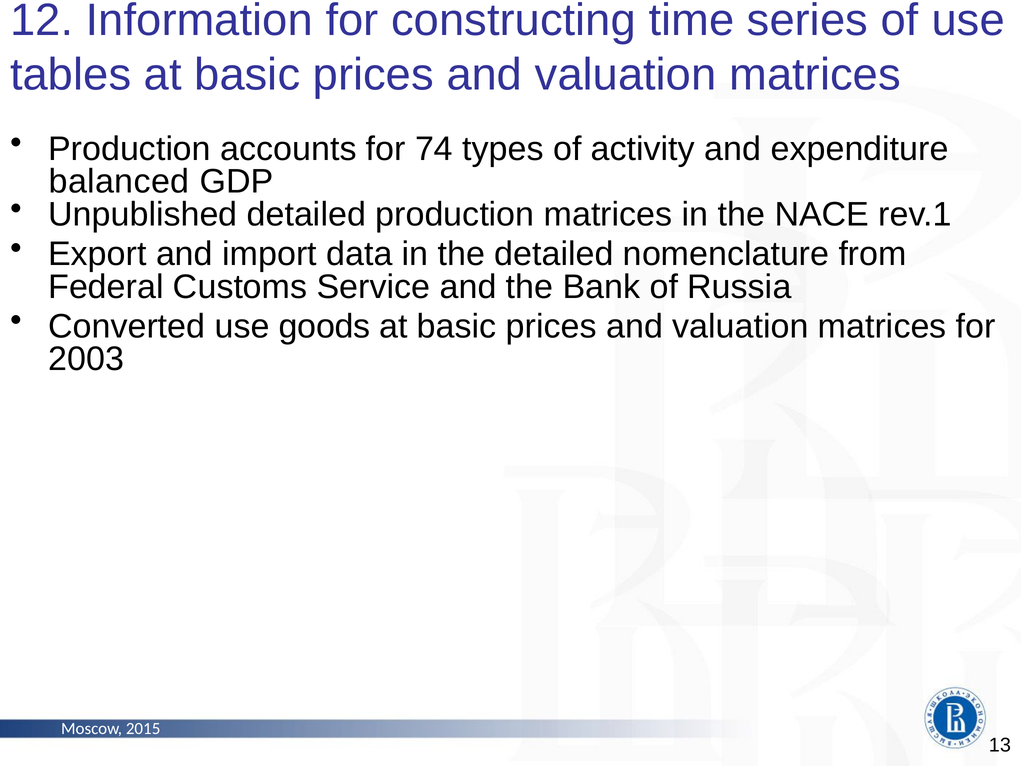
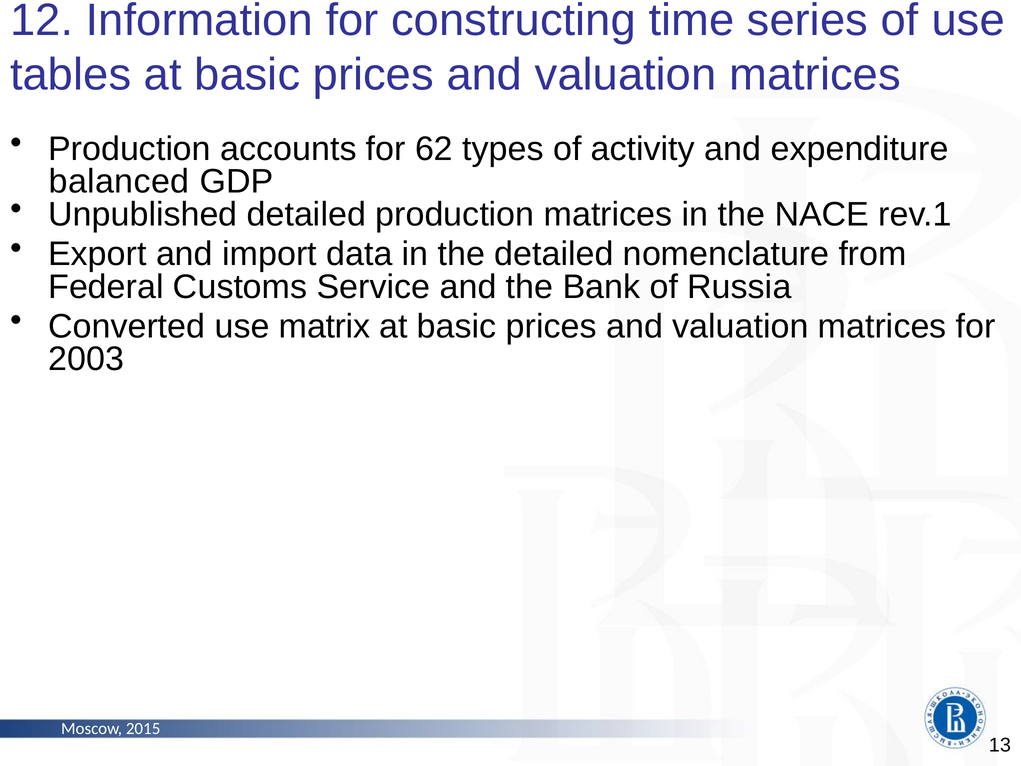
74: 74 -> 62 (434, 149)
goods: goods -> matrix (325, 326)
